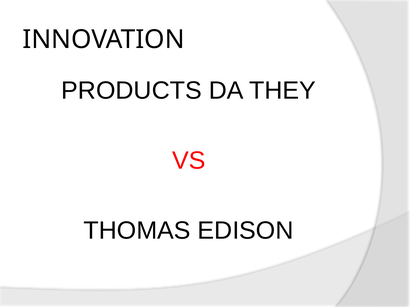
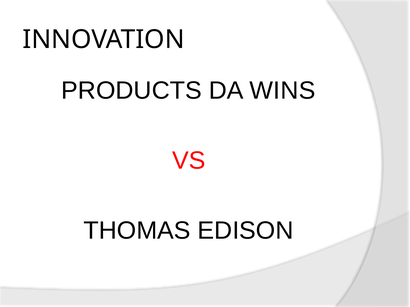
THEY: THEY -> WINS (282, 91)
